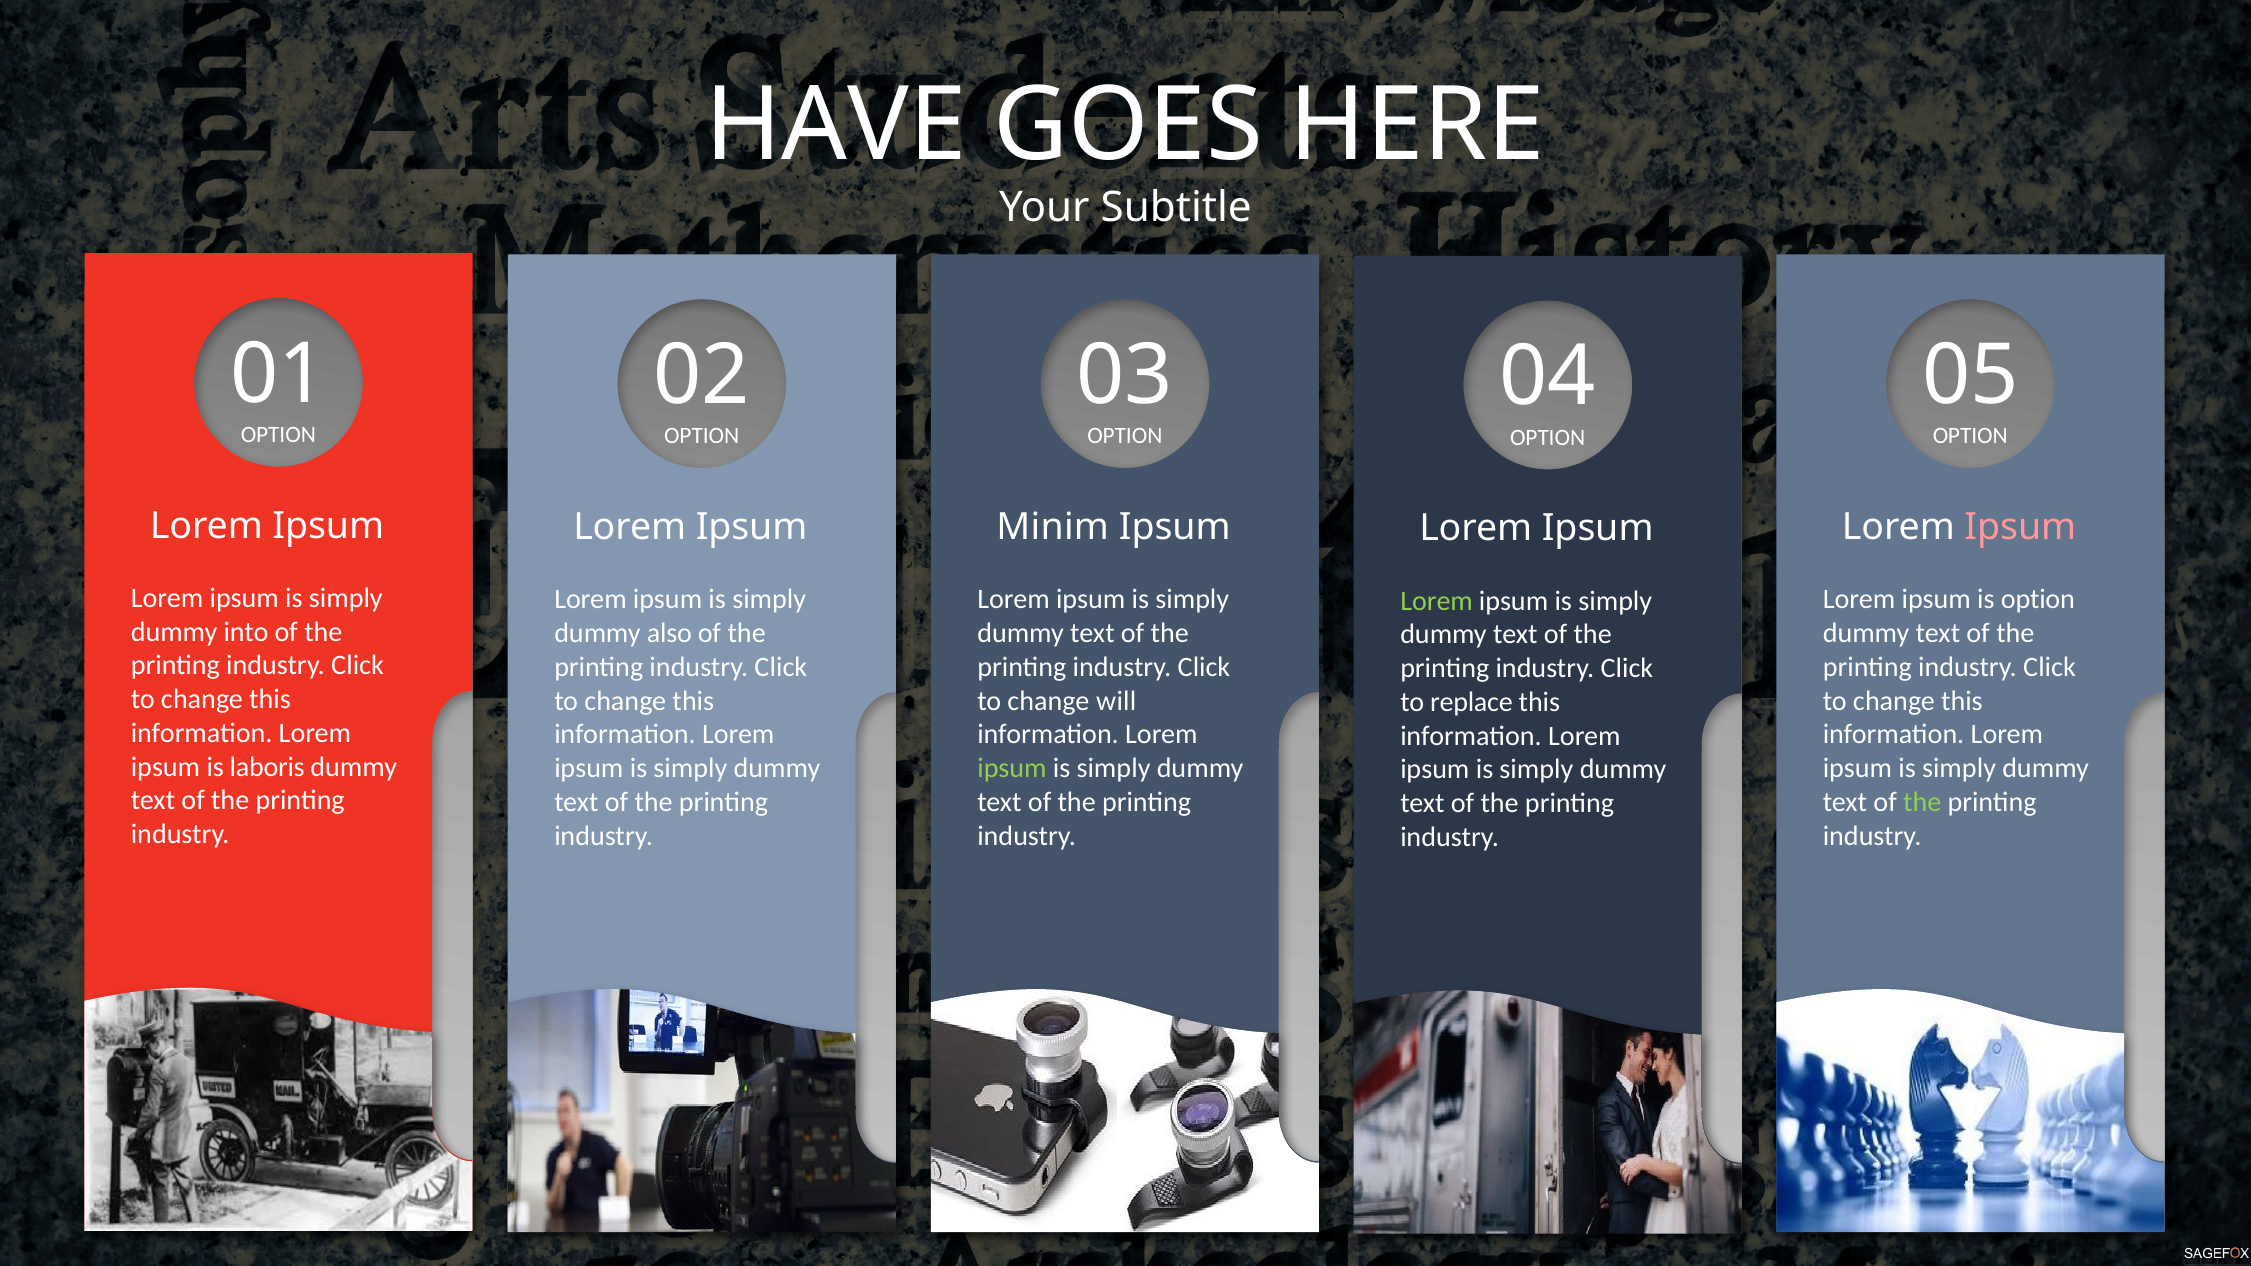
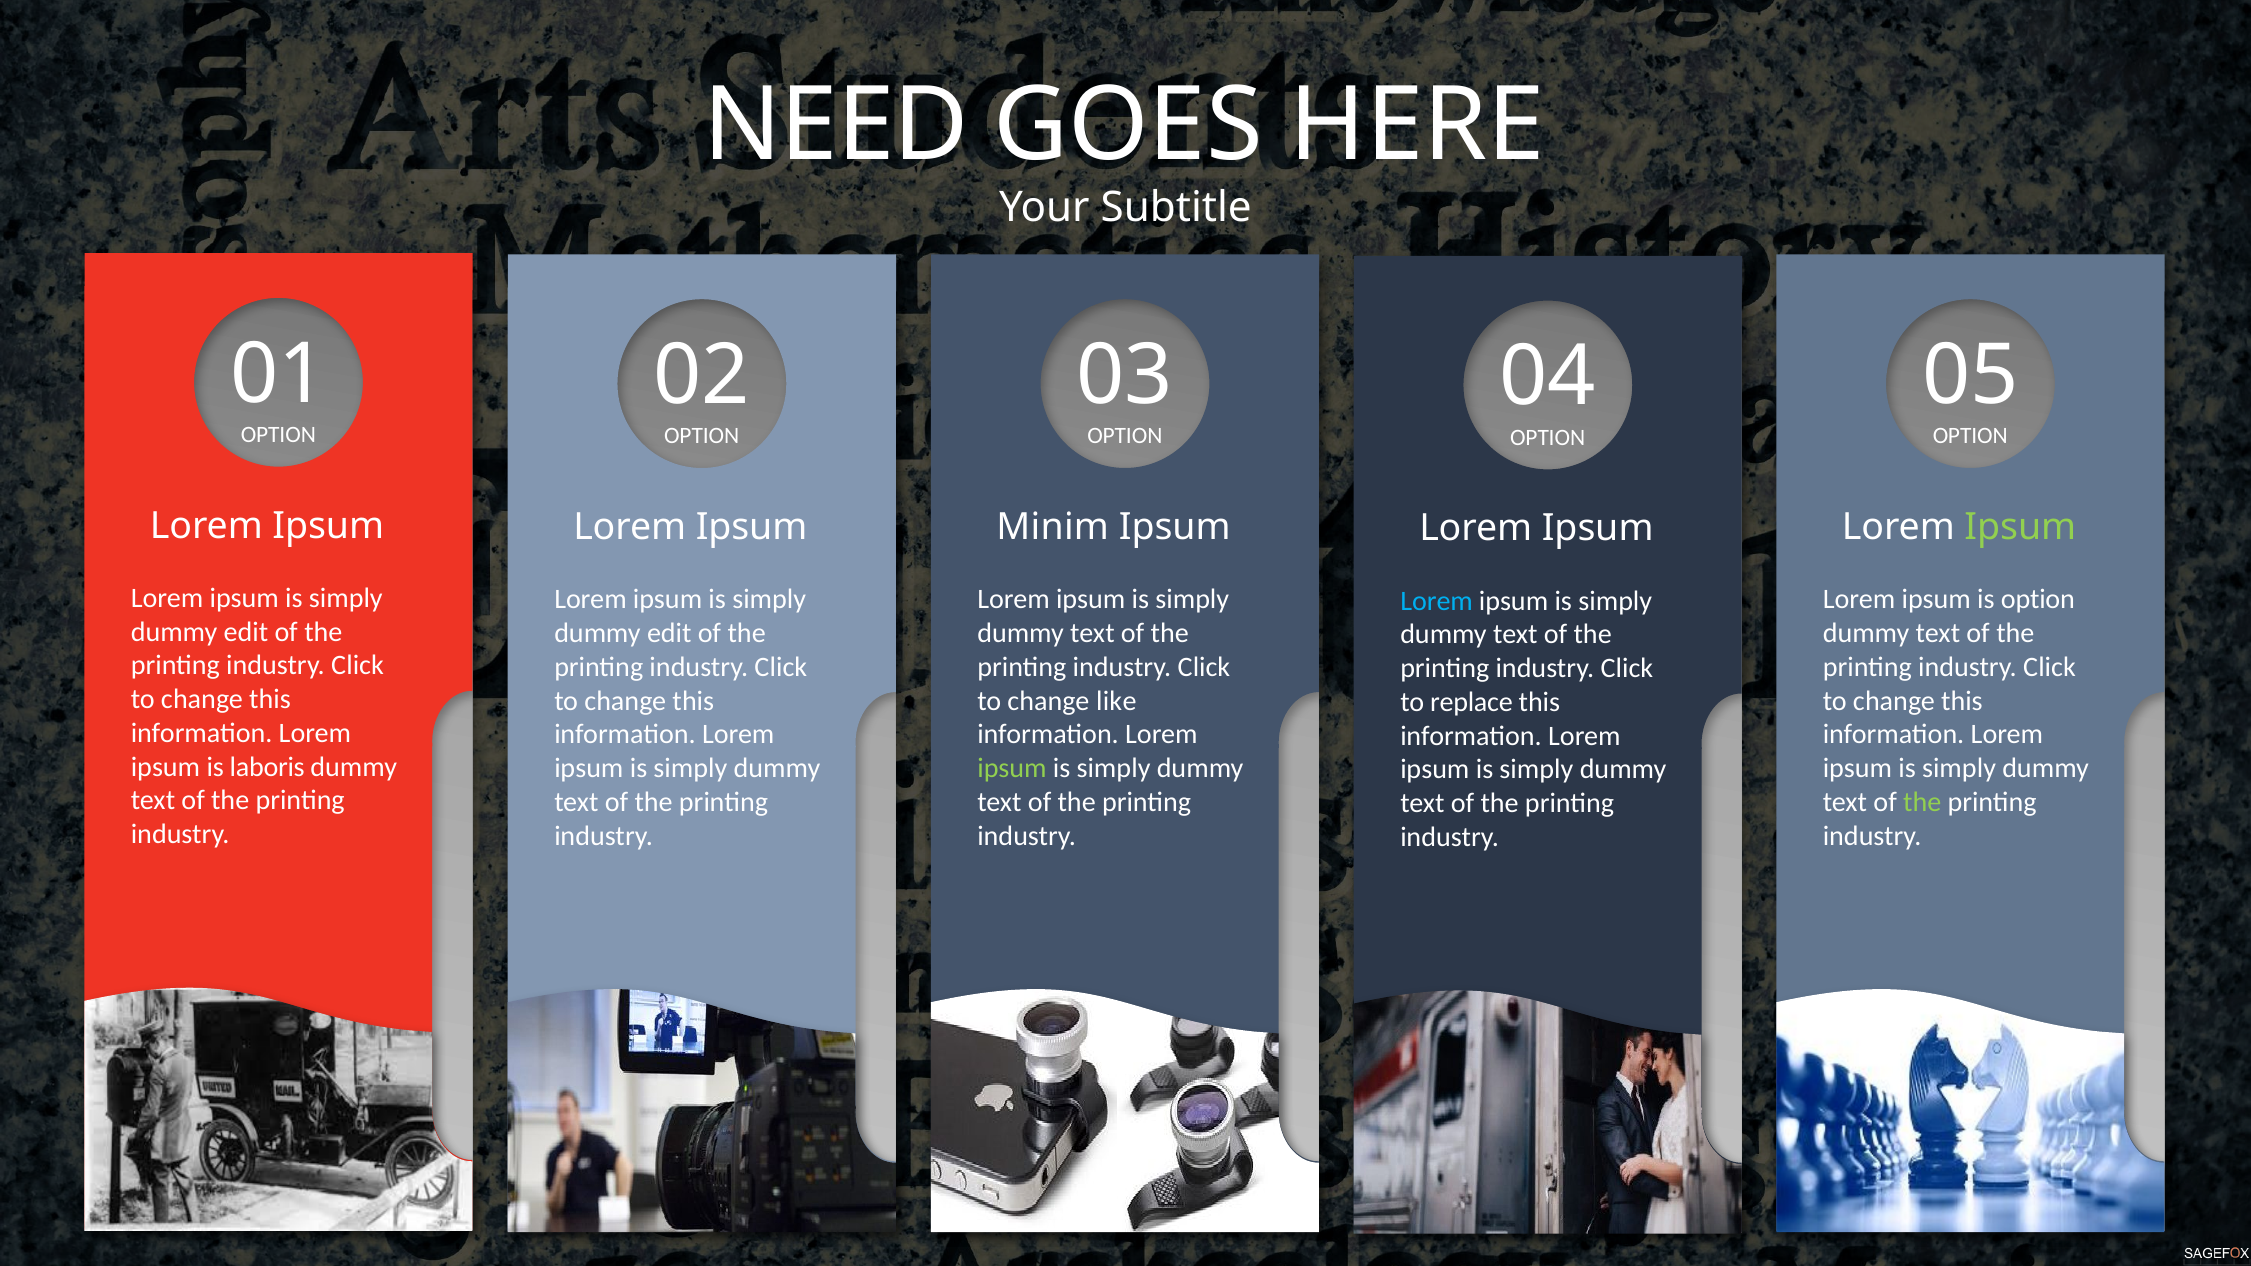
HAVE: HAVE -> NEED (836, 125)
Ipsum colour: pink -> light green (2020, 527)
Lorem colour: light green -> light blue (1437, 601)
into: into -> edit (246, 632)
also: also -> edit (669, 633)
will: will -> like (1116, 701)
